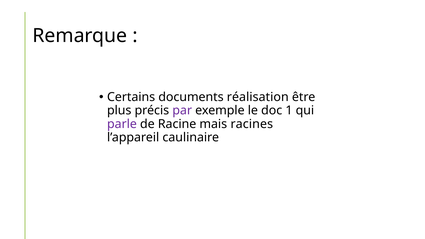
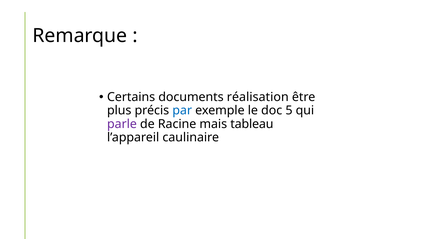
par colour: purple -> blue (182, 111)
1: 1 -> 5 (289, 111)
racines: racines -> tableau (252, 124)
